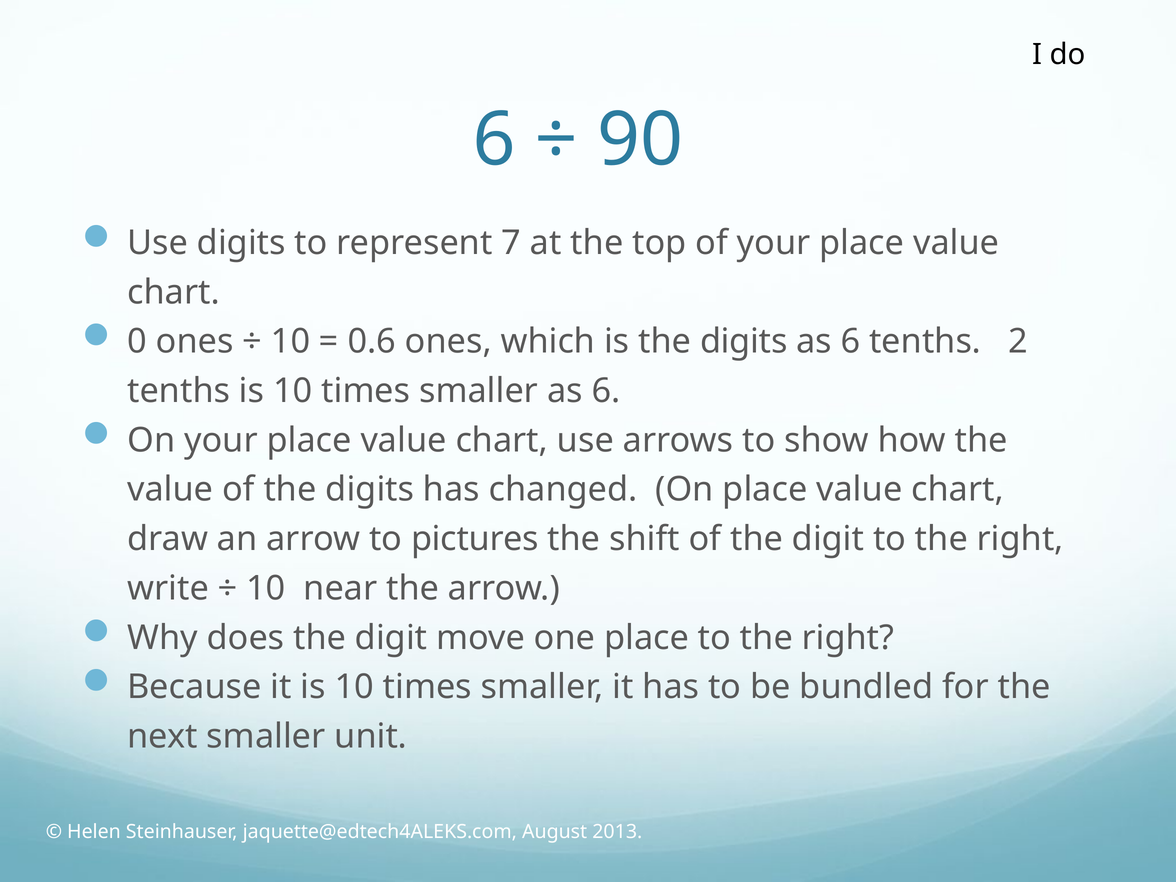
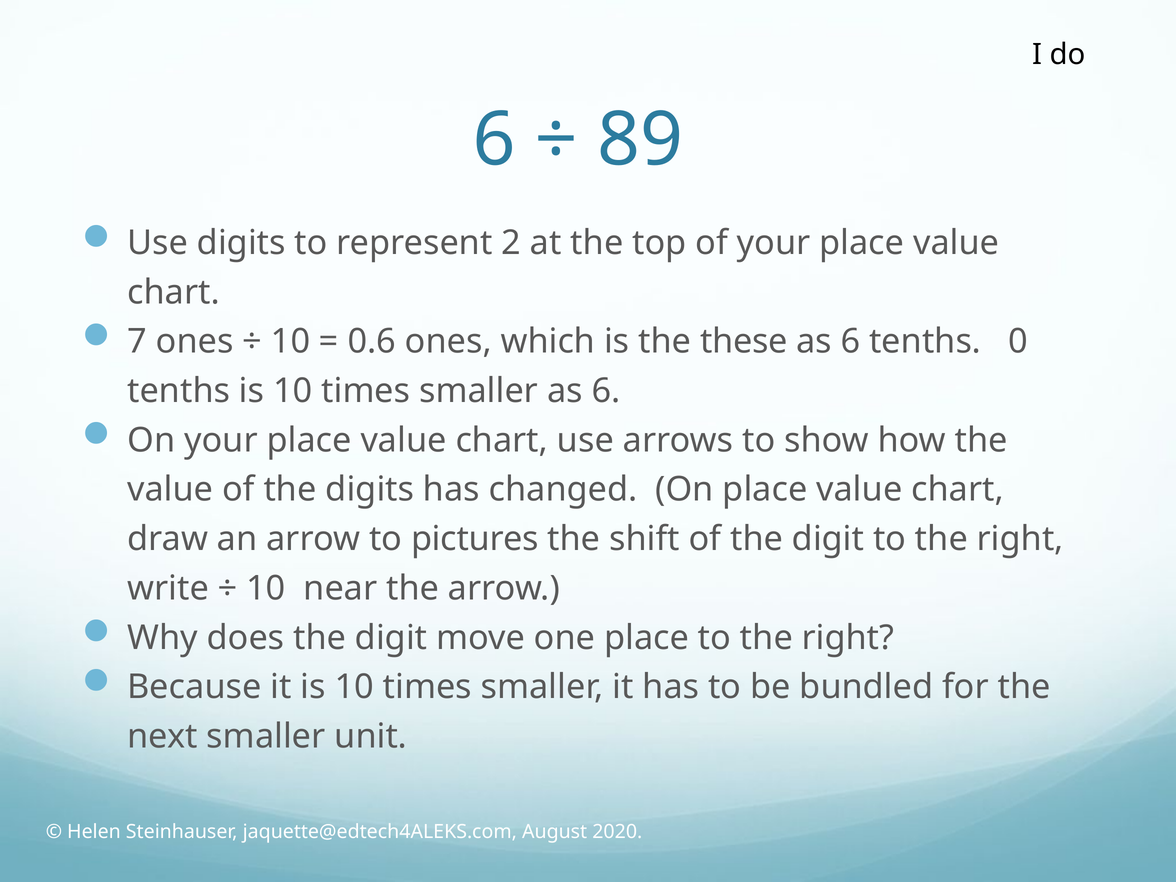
90: 90 -> 89 (640, 140)
7: 7 -> 2 (511, 243)
0: 0 -> 7 (137, 342)
is the digits: digits -> these (744, 342)
2: 2 -> 0 (1018, 342)
2013: 2013 -> 2020 (617, 832)
